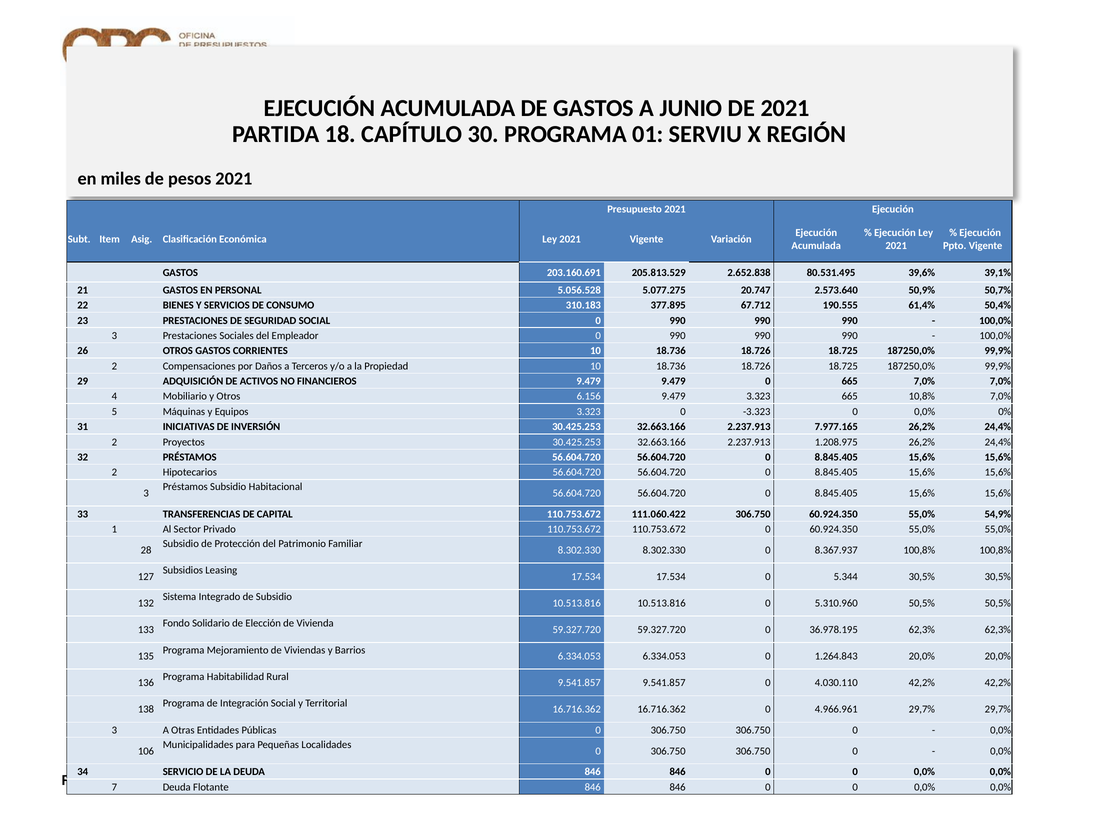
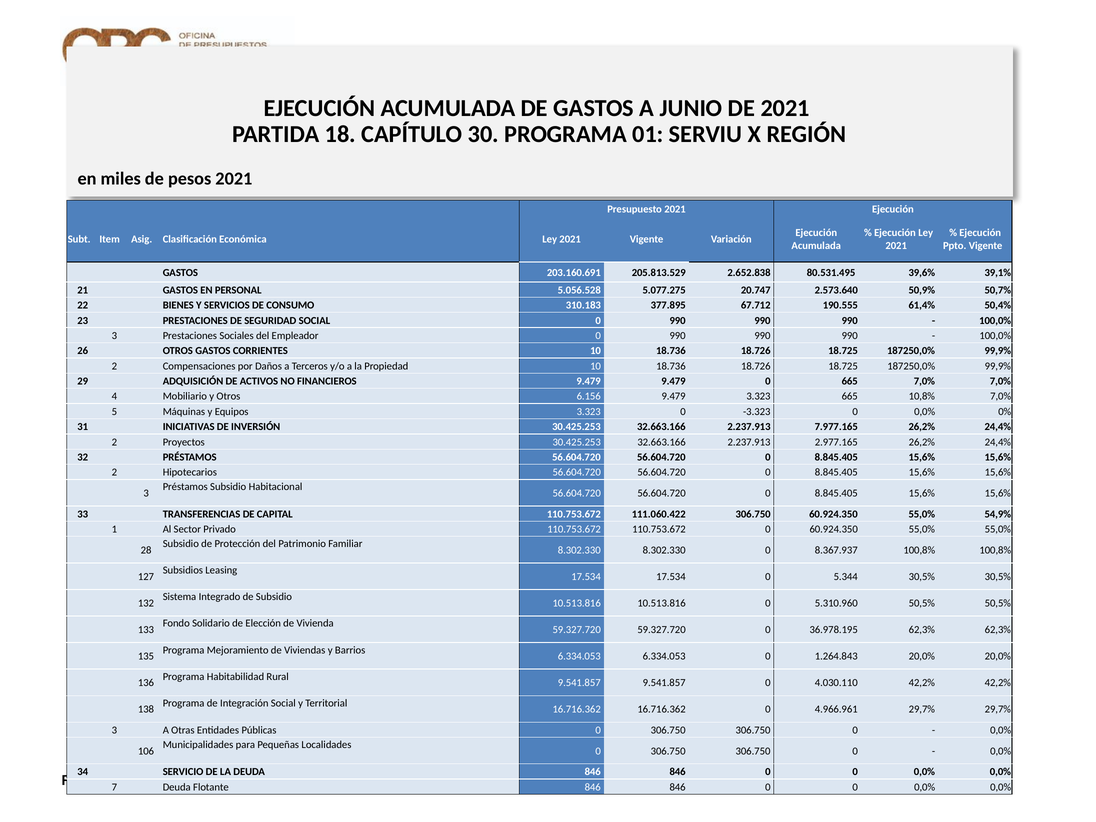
1.208.975: 1.208.975 -> 2.977.165 (836, 442)
